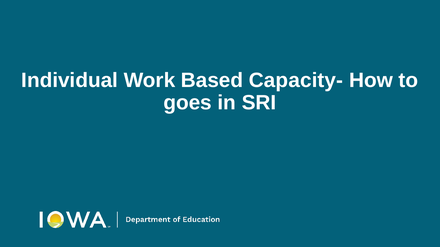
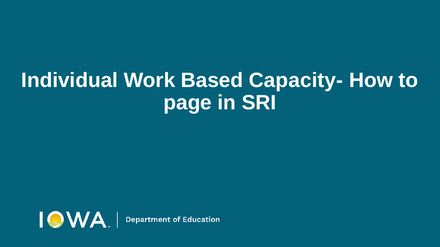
goes: goes -> page (188, 103)
